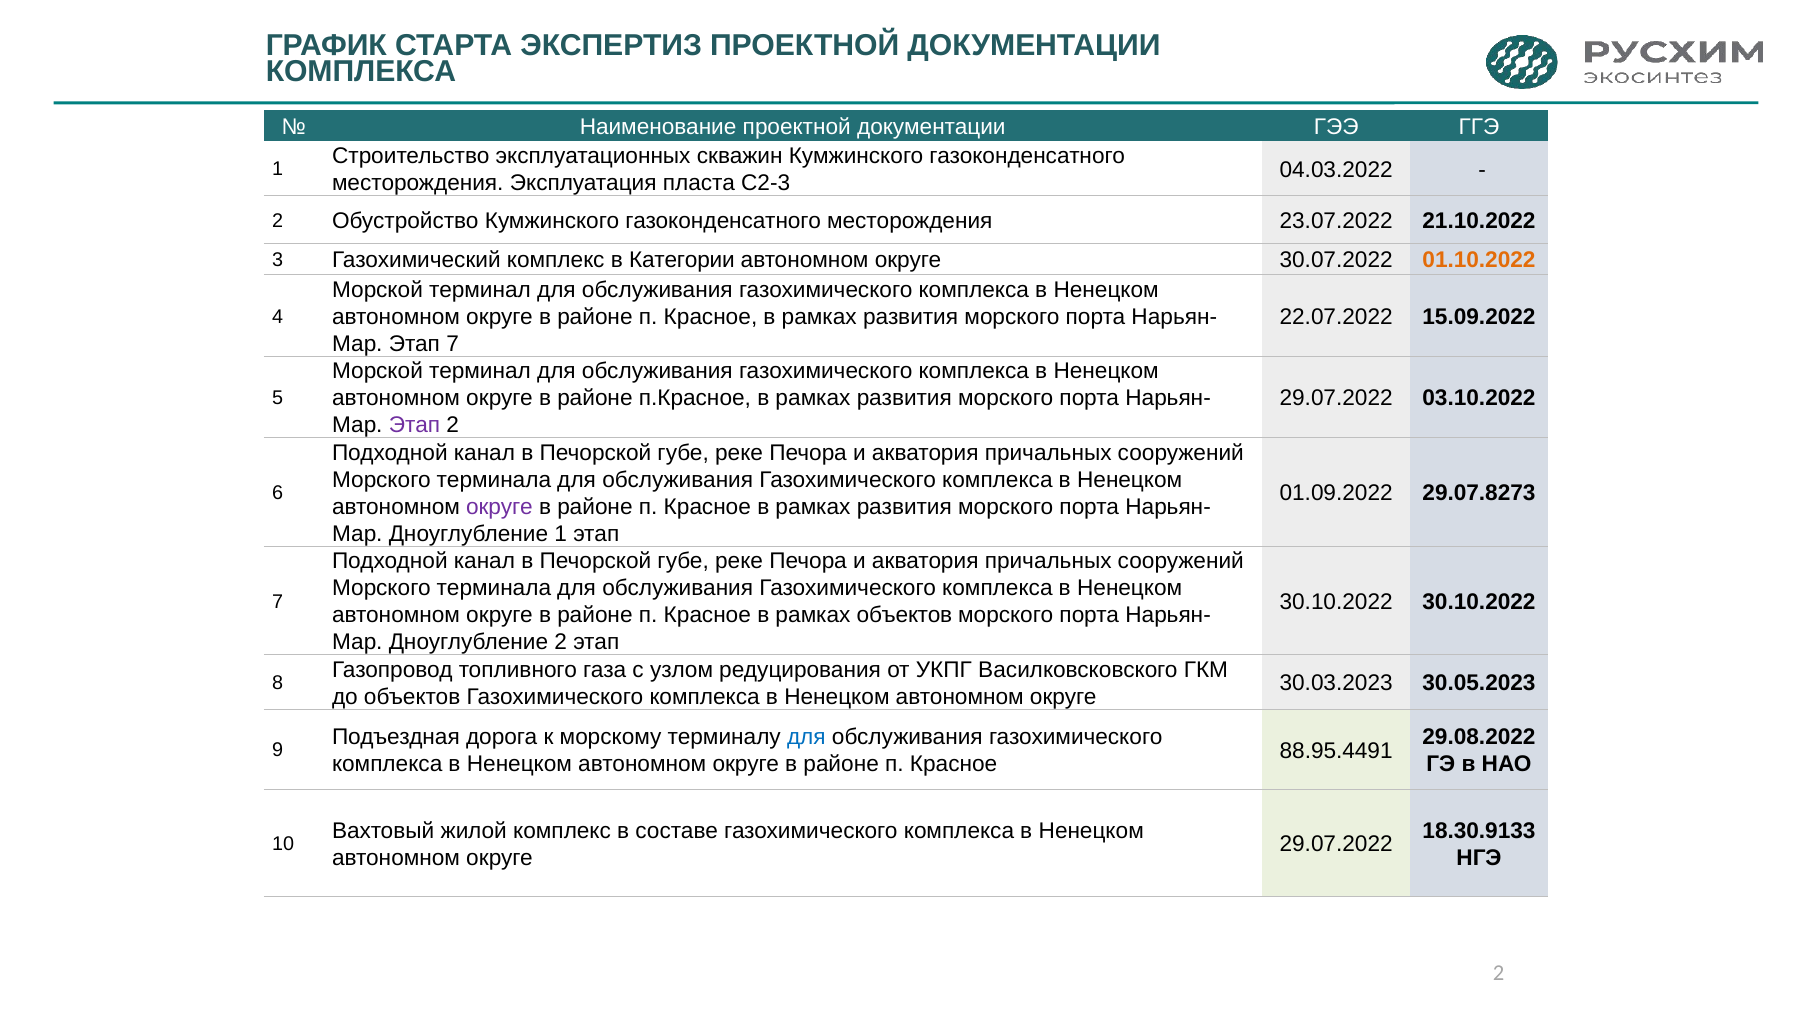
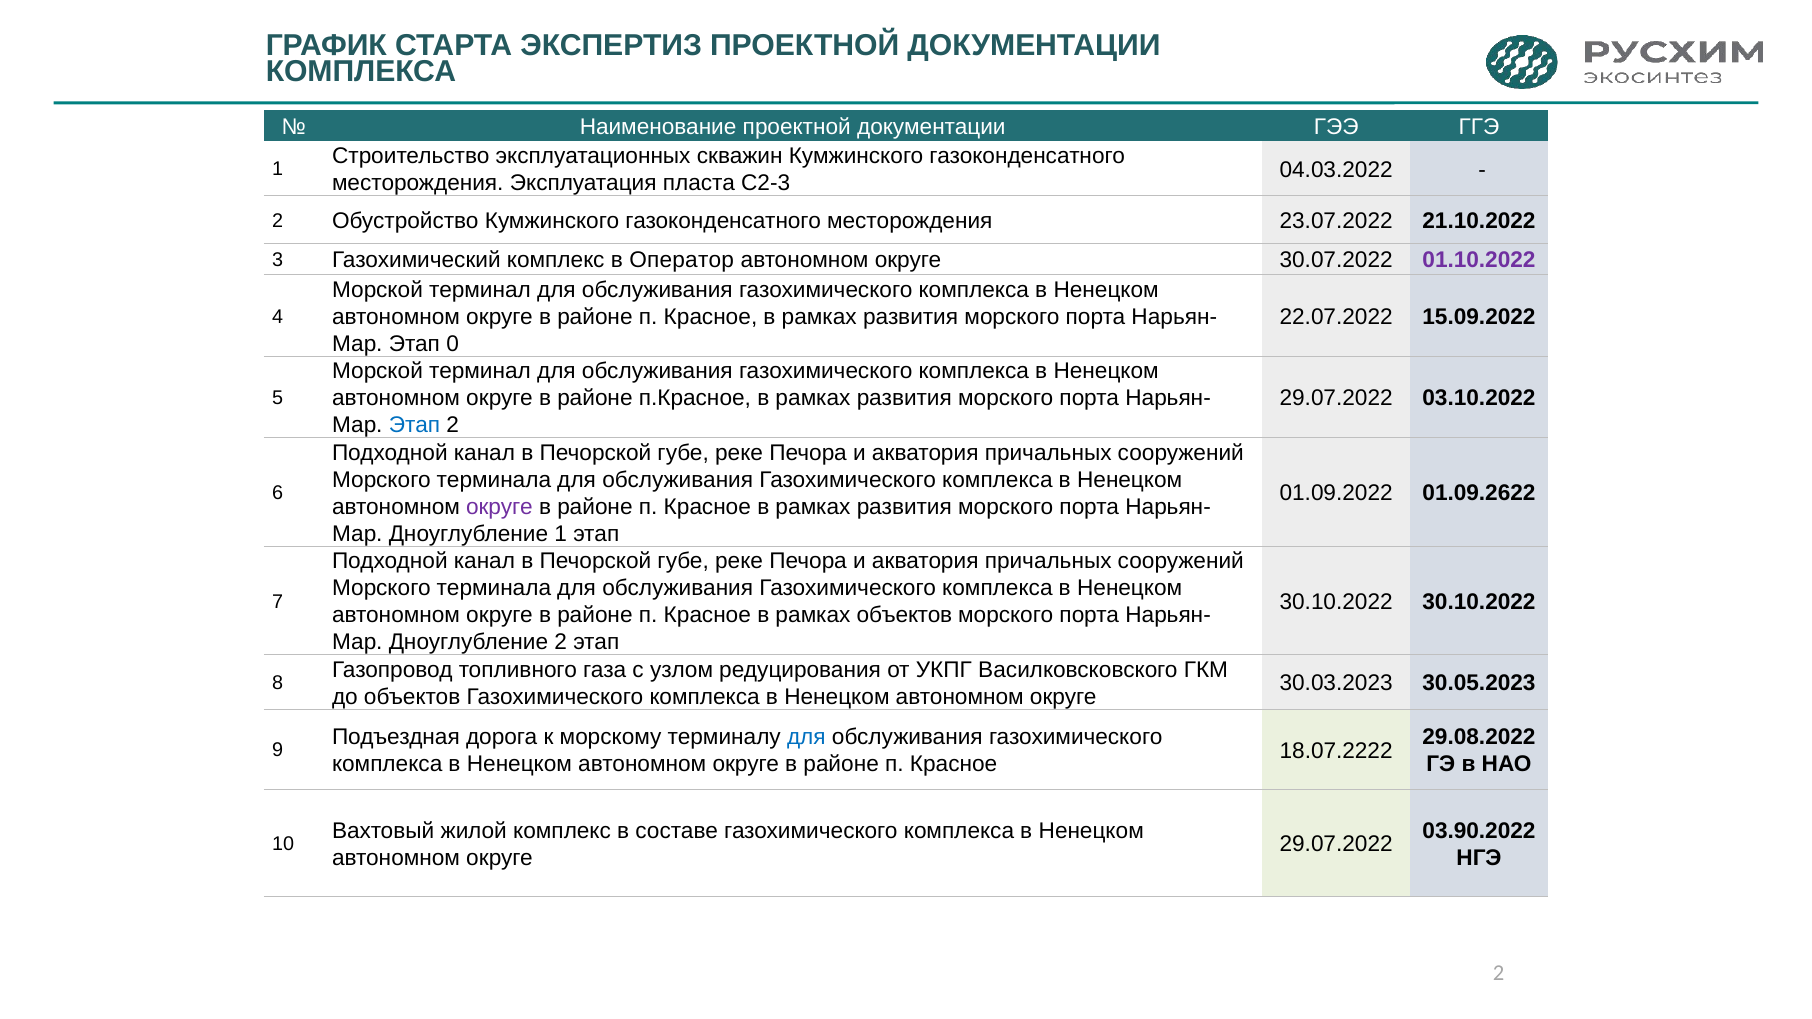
Категории: Категории -> Оператор (682, 260)
01.10.2022 colour: orange -> purple (1479, 260)
Этап 7: 7 -> 0 (453, 344)
Этап colour: purple -> blue (414, 425)
29.07.8273: 29.07.8273 -> 01.09.2622 (1479, 493)
88.95.4491: 88.95.4491 -> 18.07.2222 (1336, 751)
18.30.9133: 18.30.9133 -> 03.90.2022 (1479, 831)
